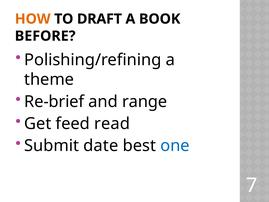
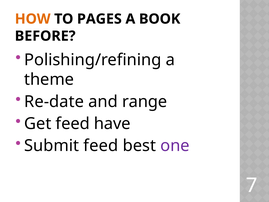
DRAFT: DRAFT -> PAGES (99, 19)
Re-brief: Re-brief -> Re-date (54, 101)
read: read -> have (112, 123)
Submit date: date -> feed (101, 145)
one colour: blue -> purple (175, 145)
